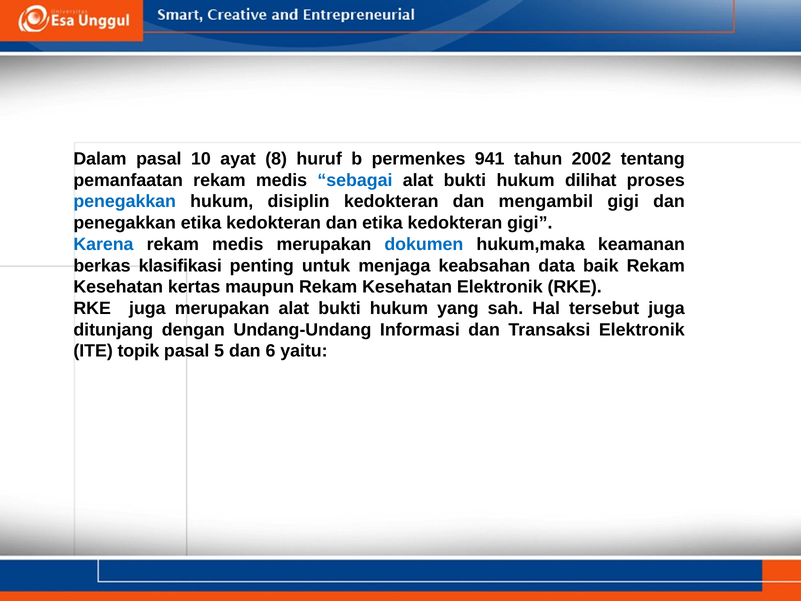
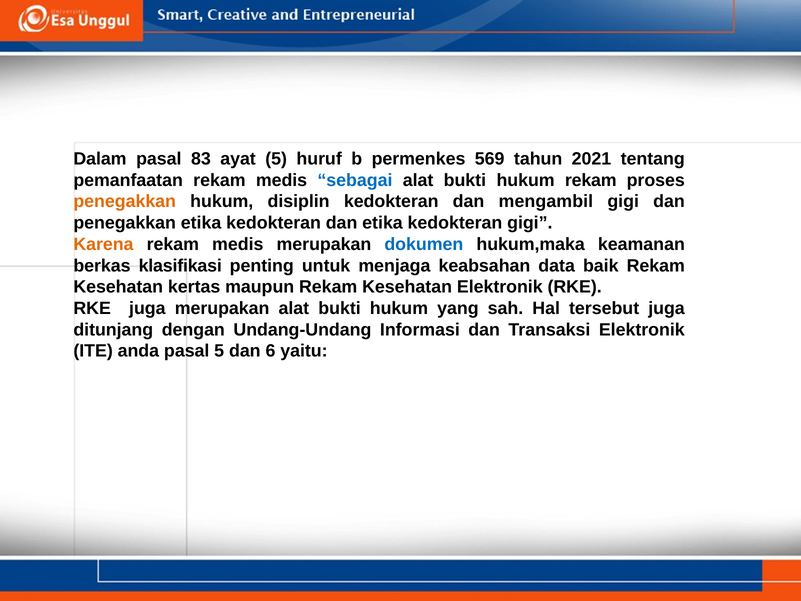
10: 10 -> 83 (201, 159)
ayat 8: 8 -> 5 (276, 159)
941: 941 -> 569 (490, 159)
2002: 2002 -> 2021 (591, 159)
hukum dilihat: dilihat -> rekam (591, 180)
penegakkan colour: blue -> orange (125, 201)
Karena colour: blue -> orange (103, 244)
topik: topik -> anda (138, 351)
